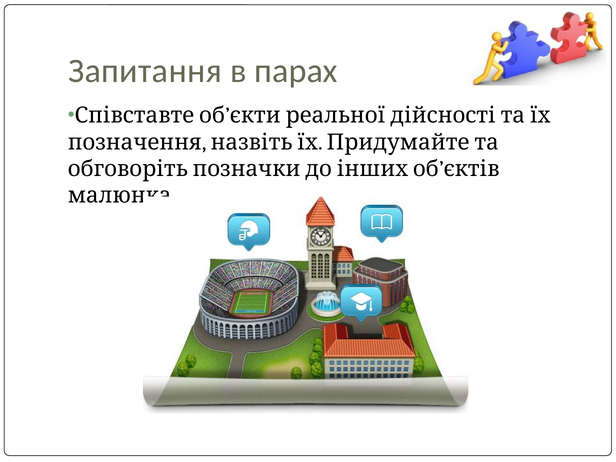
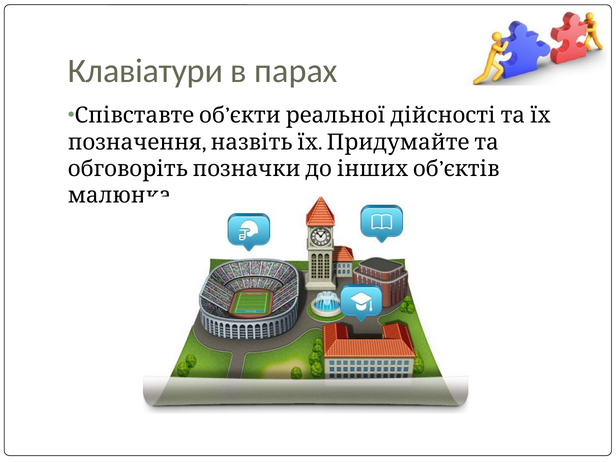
Запитання: Запитання -> Клавіатури (145, 71)
